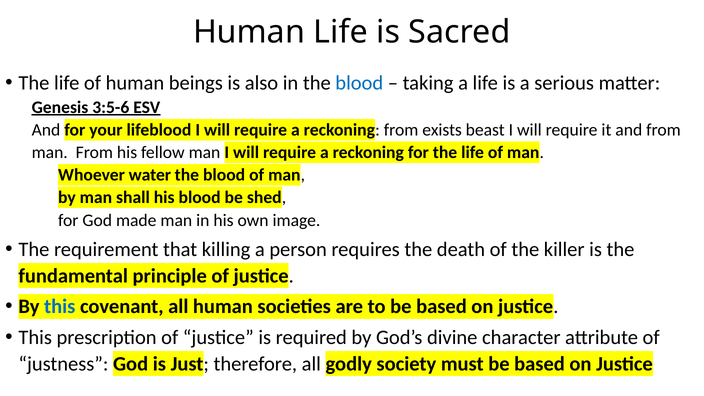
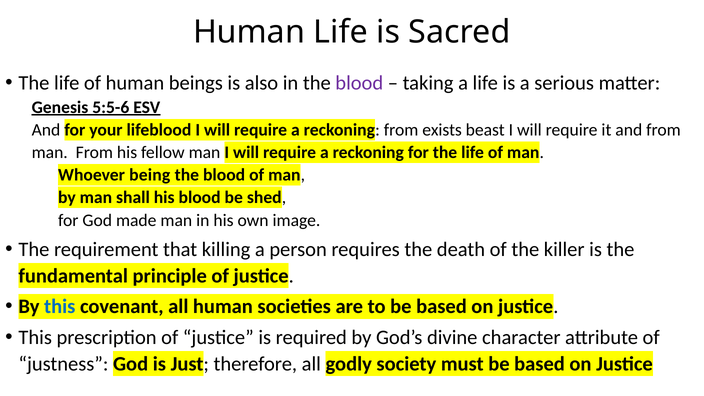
blood colour: blue -> purple (359, 83)
3:5-6: 3:5-6 -> 5:5-6 (111, 107)
water: water -> being (150, 175)
